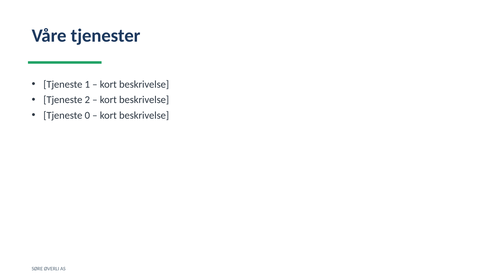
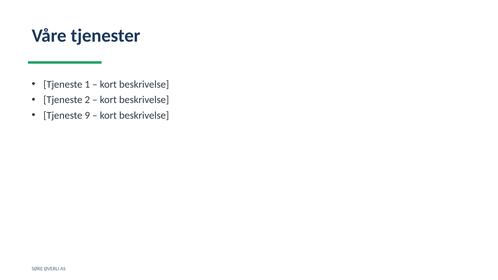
0: 0 -> 9 (87, 115)
